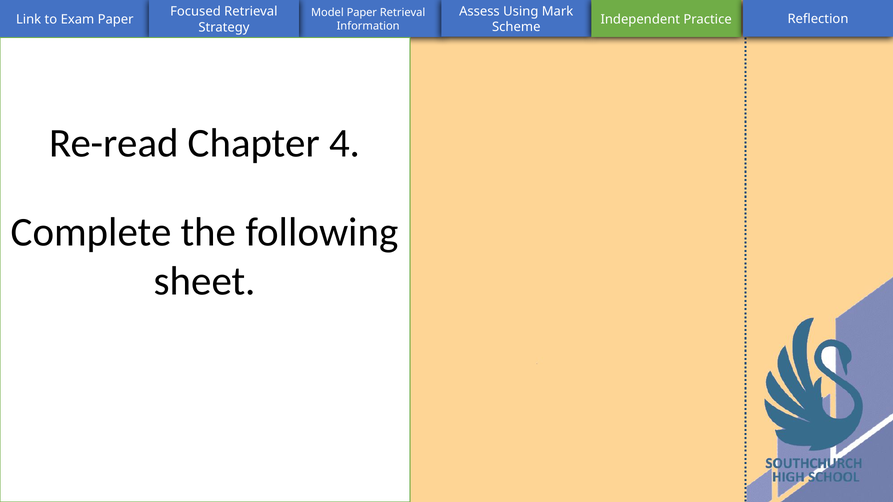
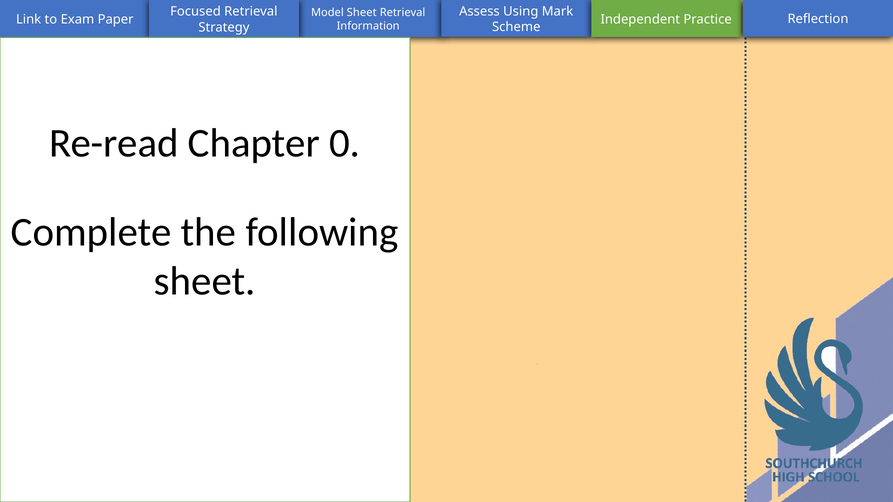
Model Paper: Paper -> Sheet (362, 13)
4: 4 -> 0 (345, 143)
